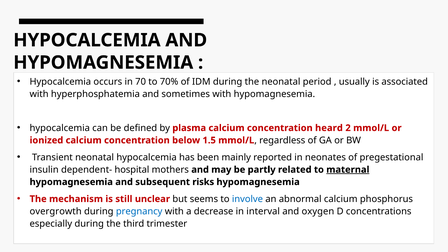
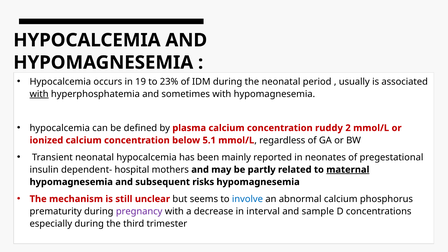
70: 70 -> 19 (141, 82)
70%: 70% -> 23% (169, 82)
with underline: none -> present (39, 94)
heard: heard -> ruddy (329, 128)
1.5: 1.5 -> 5.1 (209, 140)
overgrowth: overgrowth -> prematurity (56, 211)
pregnancy colour: blue -> purple (139, 211)
oxygen: oxygen -> sample (318, 211)
